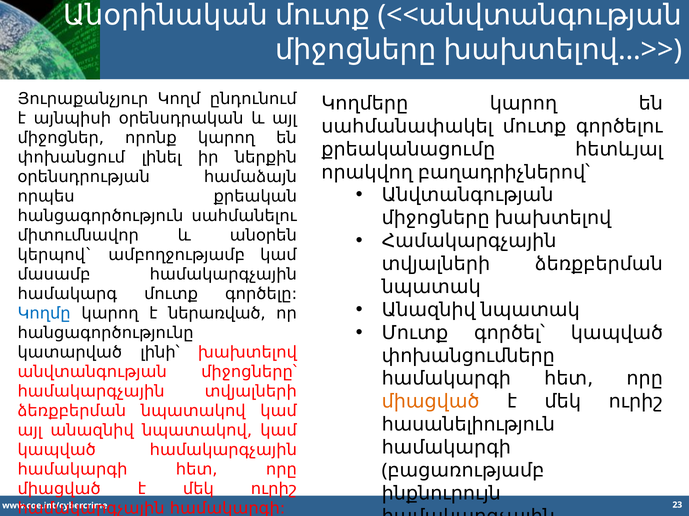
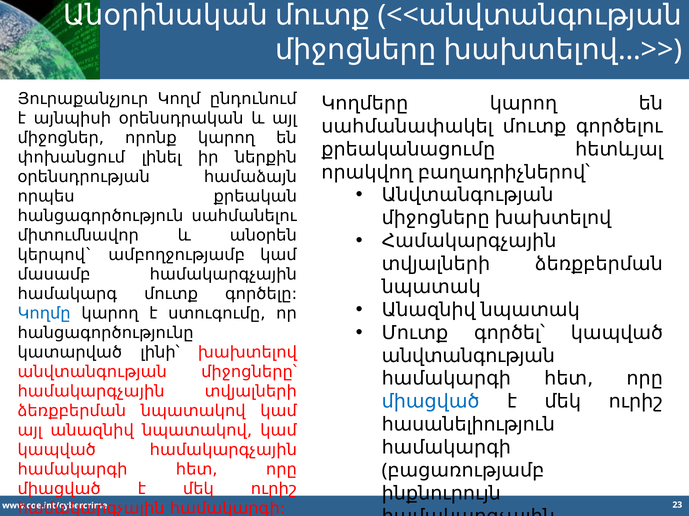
ներառված: ներառված -> ստուգումը (217, 314)
փոխանցումները: փոխանցումները -> անվտանգության (468, 356)
միացված colour: orange -> blue (431, 402)
